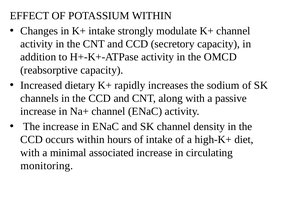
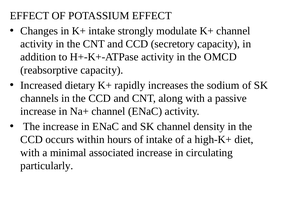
POTASSIUM WITHIN: WITHIN -> EFFECT (152, 16)
monitoring: monitoring -> particularly (47, 166)
